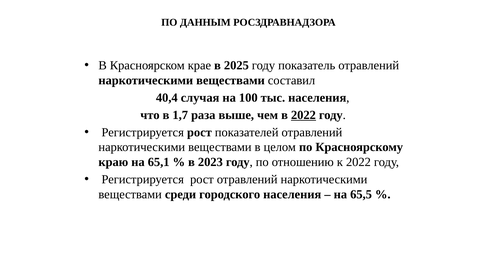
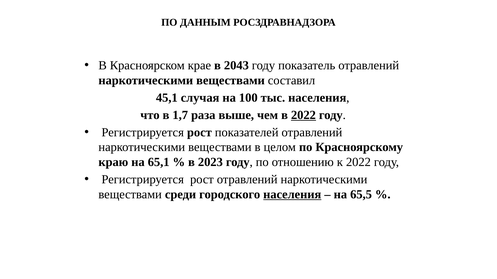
2025: 2025 -> 2043 (236, 66)
40,4: 40,4 -> 45,1 (167, 98)
населения underline: none -> present (292, 195)
